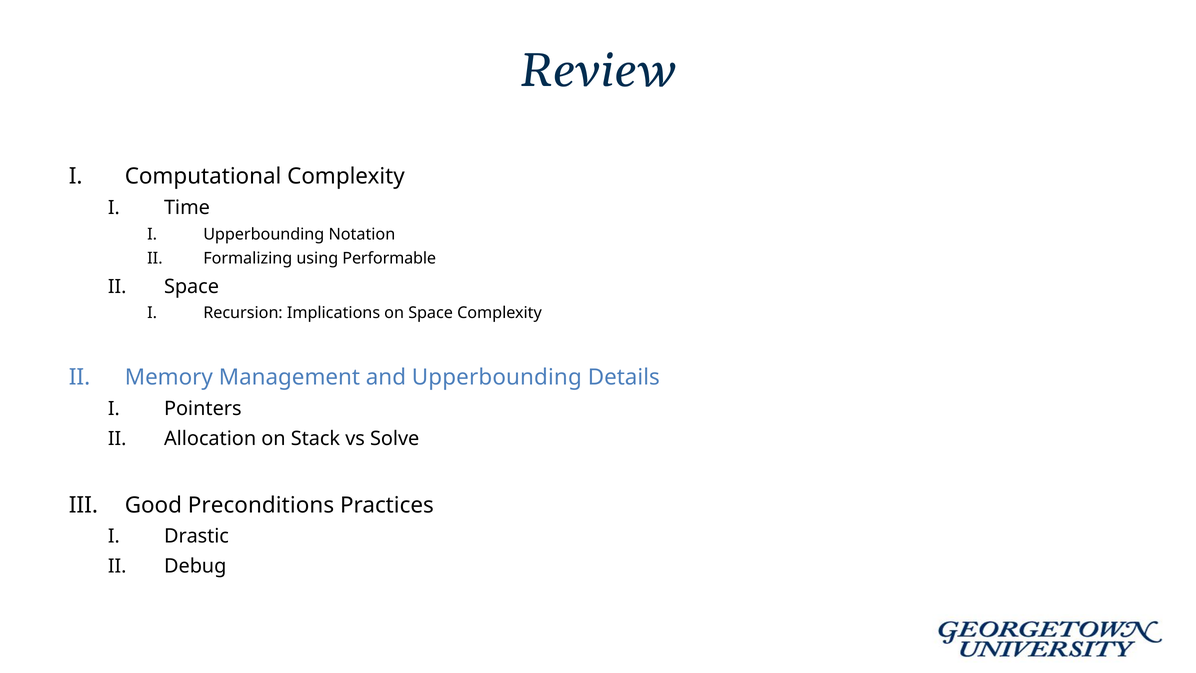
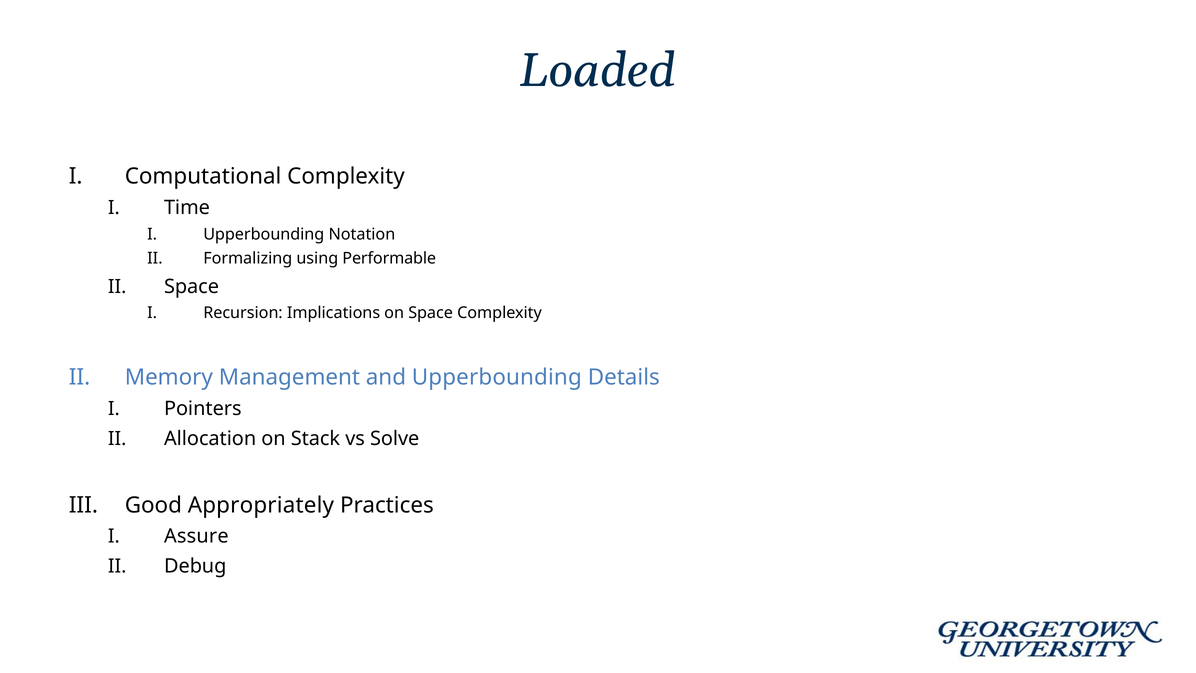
Review: Review -> Loaded (598, 71)
Preconditions: Preconditions -> Appropriately (261, 505)
Drastic: Drastic -> Assure (196, 536)
